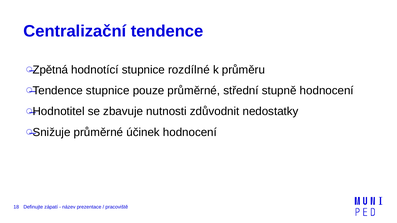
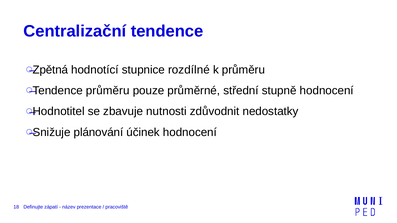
Tendence stupnice: stupnice -> průměru (108, 91)
Snižuje průměrné: průměrné -> plánování (98, 132)
